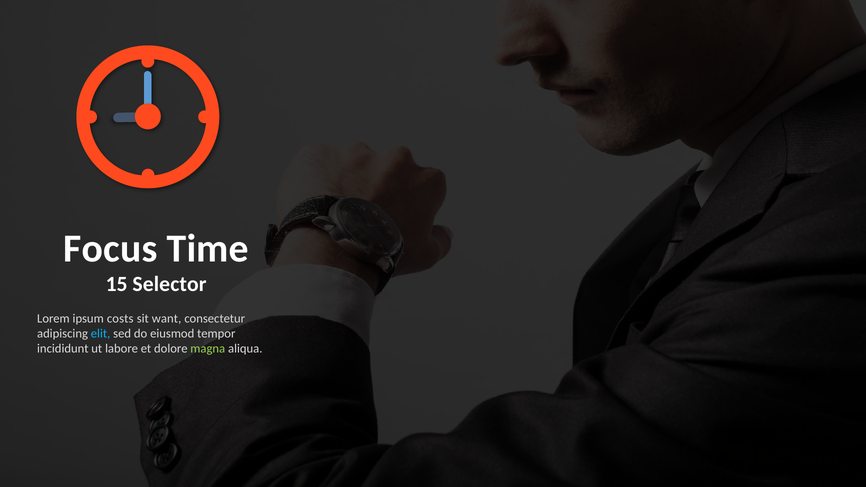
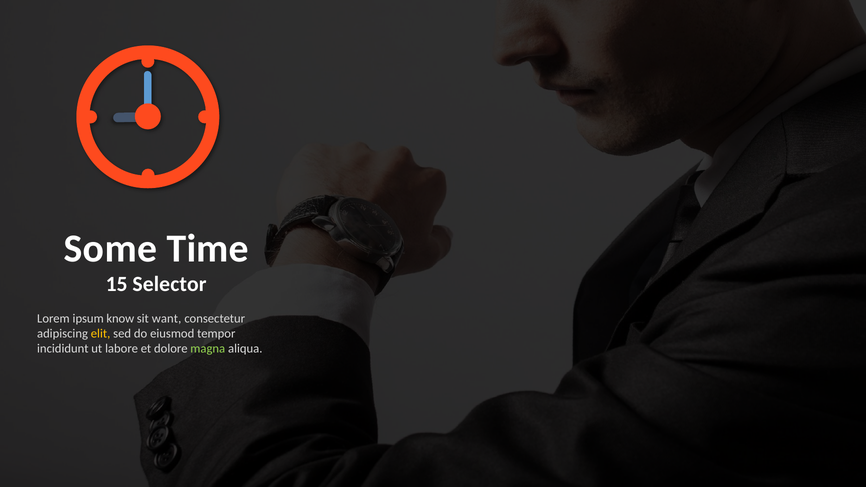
Focus: Focus -> Some (110, 249)
costs: costs -> know (120, 318)
elit colour: light blue -> yellow (101, 334)
